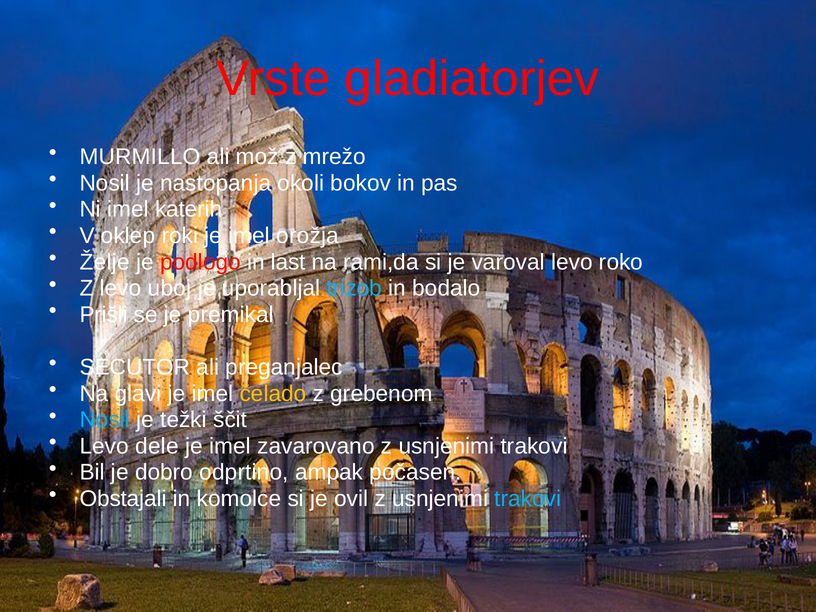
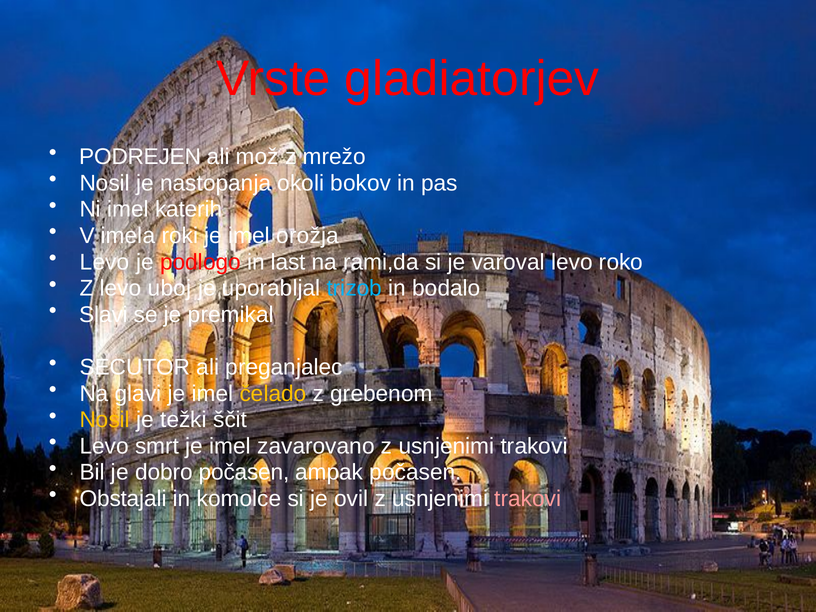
MURMILLO: MURMILLO -> PODREJEN (140, 157)
oklep: oklep -> imela (128, 236)
Želje: Želje -> Levo (105, 262)
Prišli: Prišli -> Slavi (104, 315)
Nosil colour: light blue -> yellow (105, 420)
dele: dele -> smrt (157, 446)
dobro odprtino: odprtino -> počasen (244, 473)
trakovi colour: light blue -> pink (528, 499)
